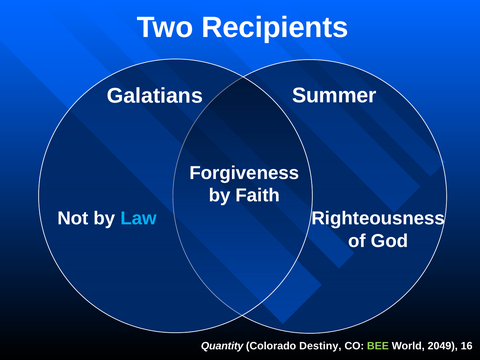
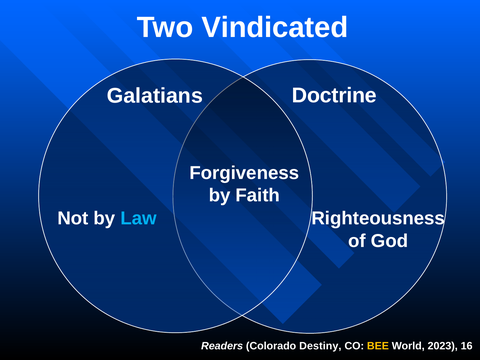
Recipients: Recipients -> Vindicated (275, 28)
Summer: Summer -> Doctrine (334, 95)
Quantity: Quantity -> Readers (222, 346)
BEE colour: light green -> yellow (378, 346)
2049: 2049 -> 2023 (443, 346)
